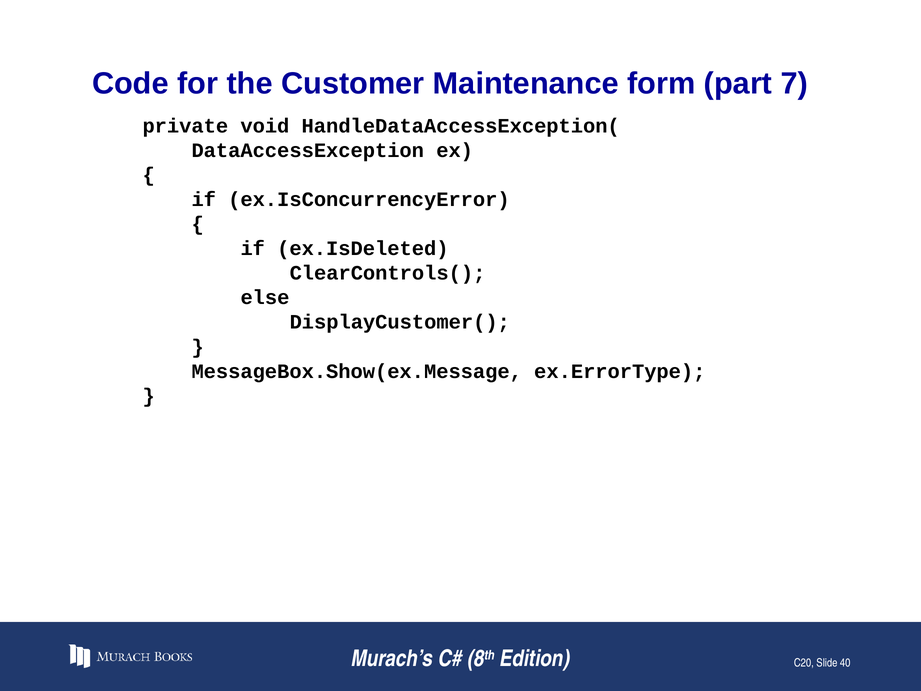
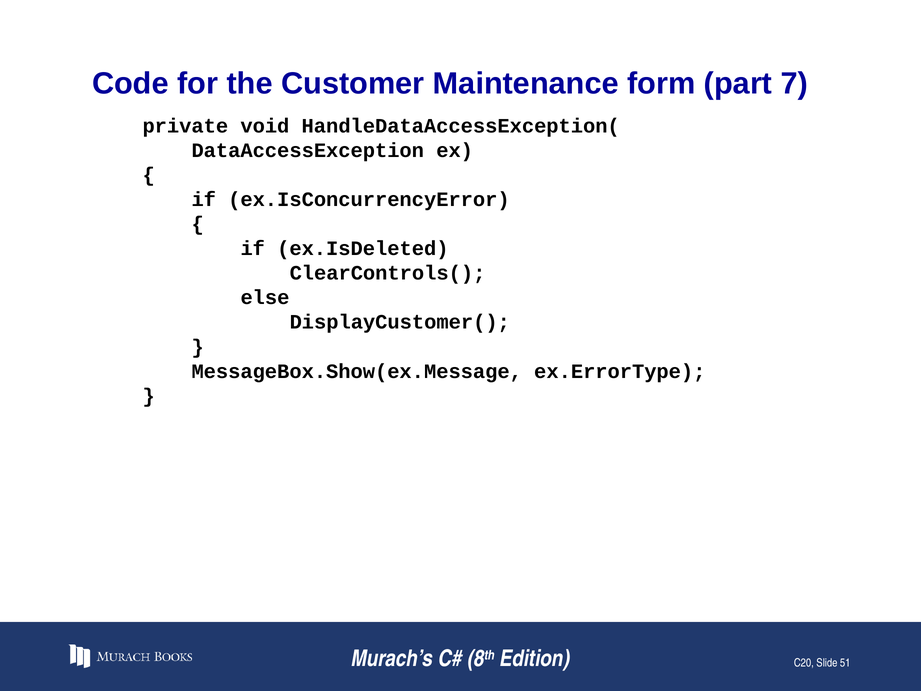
40: 40 -> 51 (845, 663)
